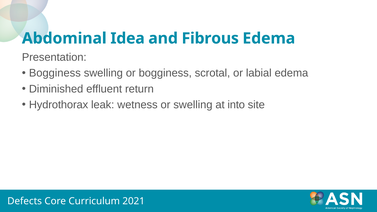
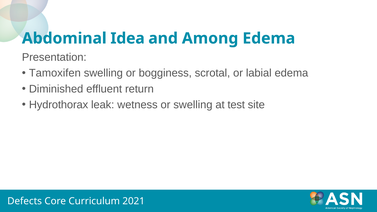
Fibrous: Fibrous -> Among (210, 38)
Bogginess: Bogginess -> Tamoxifen (55, 73)
into: into -> test (236, 105)
